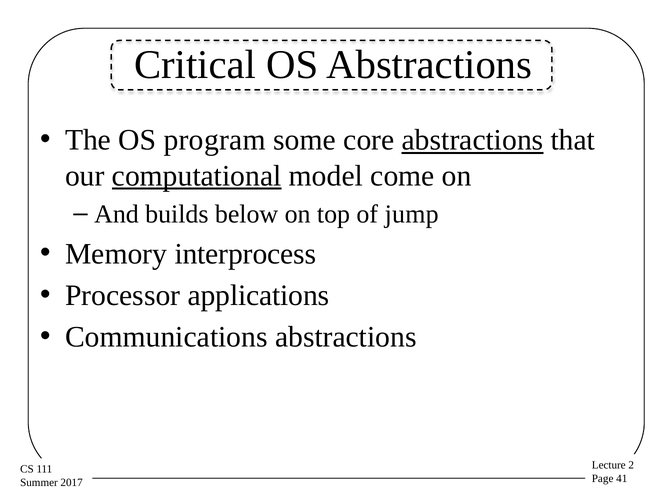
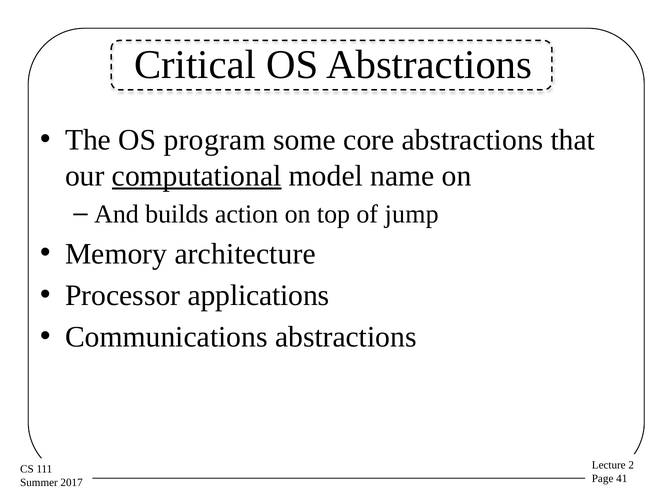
abstractions underline: present -> none (473, 140)
come: come -> name (402, 176)
below: below -> action (247, 214)
interprocess: interprocess -> architecture (245, 253)
